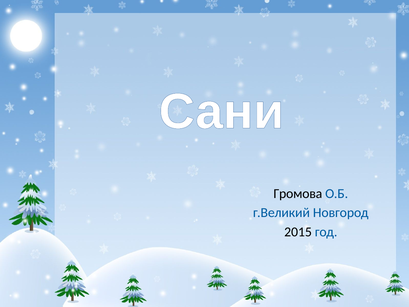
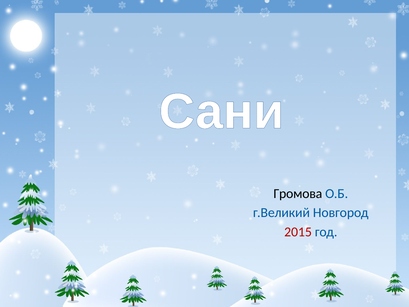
2015 colour: black -> red (298, 232)
